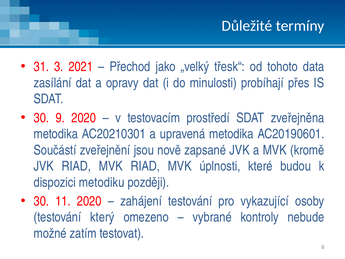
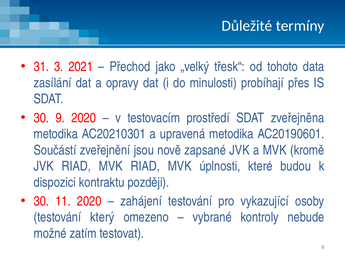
metodiku: metodiku -> kontraktu (102, 182)
